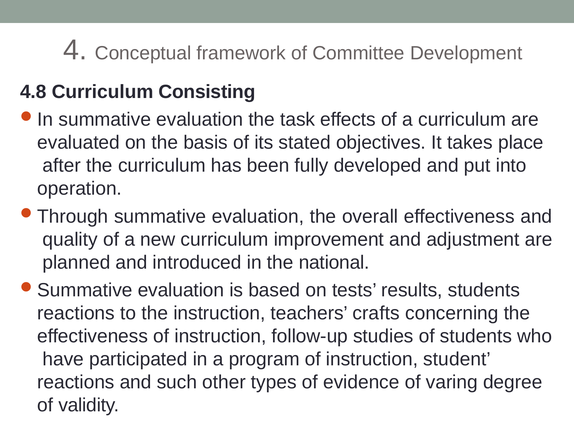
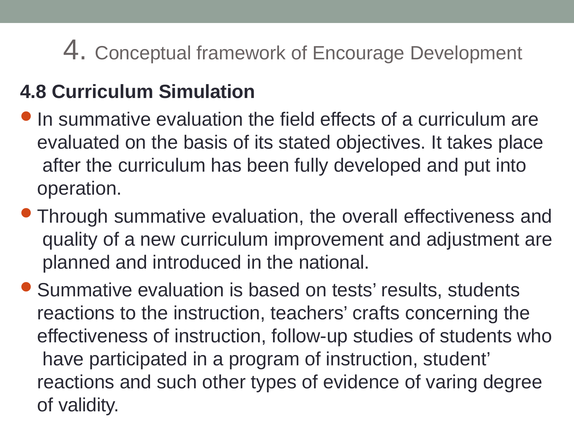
Committee: Committee -> Encourage (359, 53)
Consisting: Consisting -> Simulation (207, 92)
task: task -> field (298, 119)
